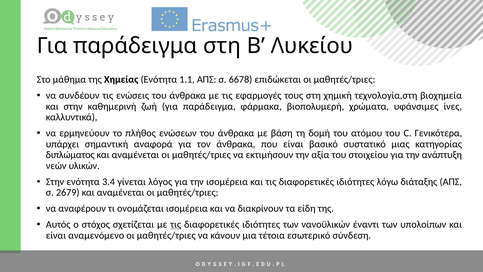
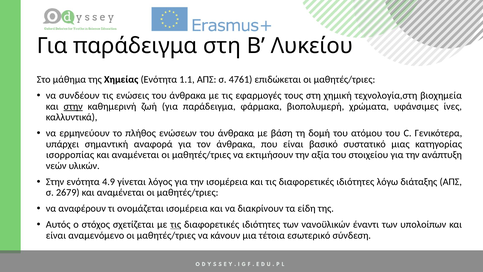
6678: 6678 -> 4761 (241, 80)
στην underline: none -> present (73, 106)
διπλώματος: διπλώματος -> ισορροπίας (70, 155)
3.4: 3.4 -> 4.9 (109, 182)
